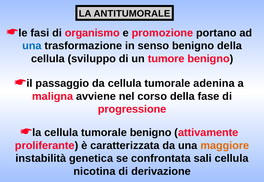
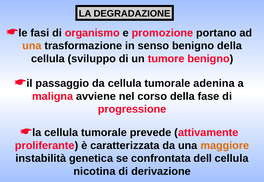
ANTITUMORALE: ANTITUMORALE -> DEGRADAZIONE (132, 14)
una colour: blue -> orange (32, 46)
tumorale benigno: benigno -> prevede (151, 133)
sali: sali -> dell (203, 159)
